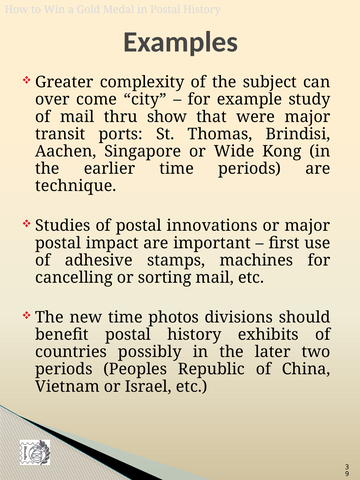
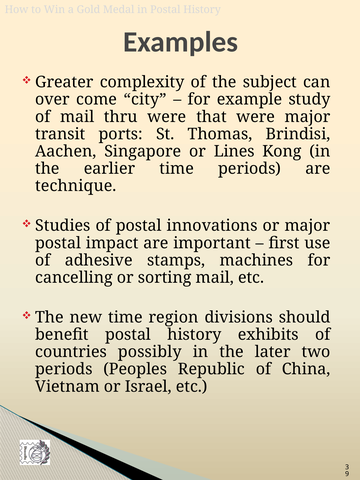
thru show: show -> were (167, 117)
Wide: Wide -> Lines (234, 151)
photos: photos -> region (174, 317)
